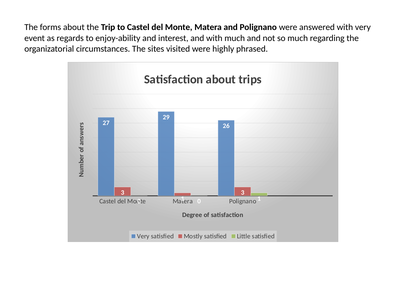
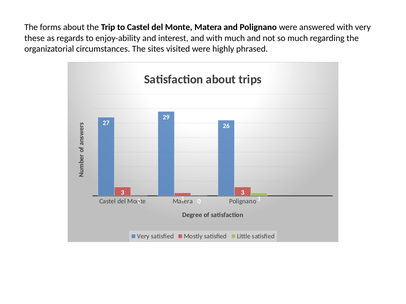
event: event -> these (35, 38)
